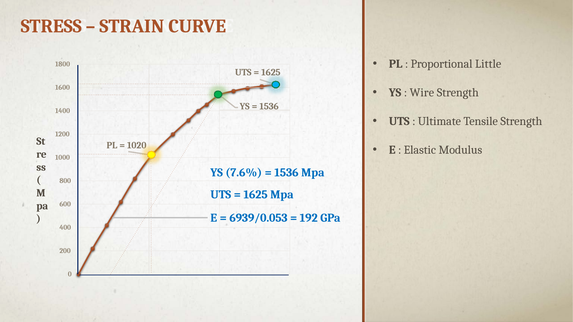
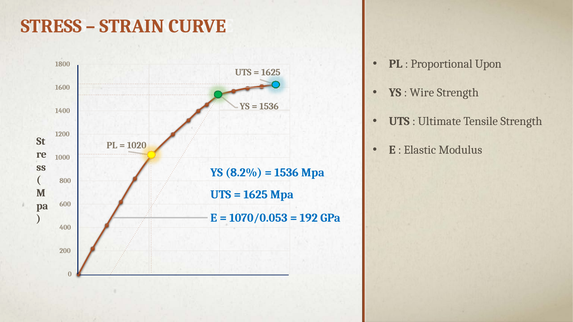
Little: Little -> Upon (488, 64)
7.6%: 7.6% -> 8.2% (244, 173)
6939/0.053: 6939/0.053 -> 1070/0.053 (258, 218)
